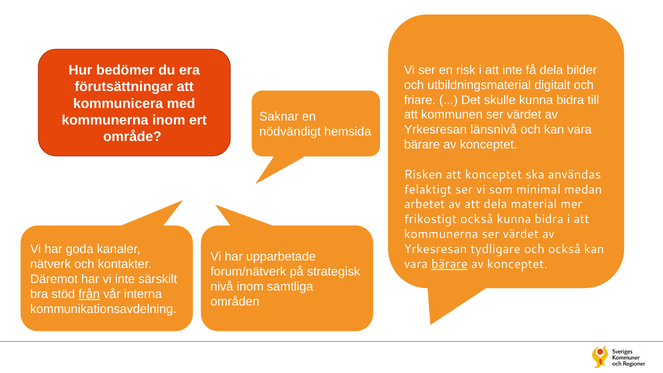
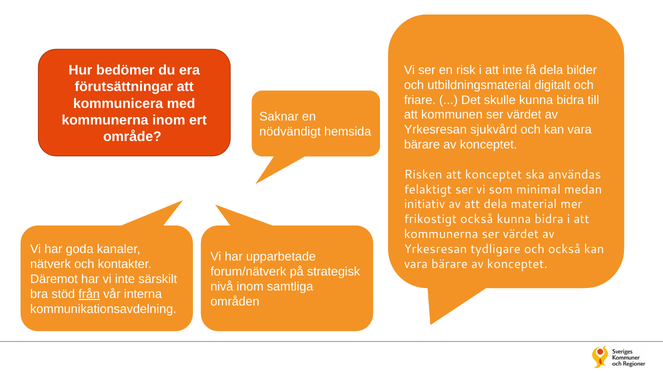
länsnivå: länsnivå -> sjukvård (494, 130)
arbetet: arbetet -> initiativ (425, 204)
bärare underline: present -> none (450, 264)
